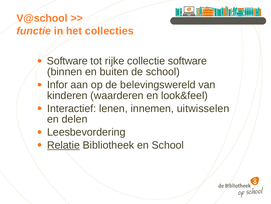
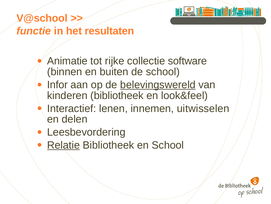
collecties: collecties -> resultaten (109, 31)
Software: Software -> Animatie (67, 61)
belevingswereld underline: none -> present (158, 84)
kinderen waarderen: waarderen -> bibliotheek (117, 95)
